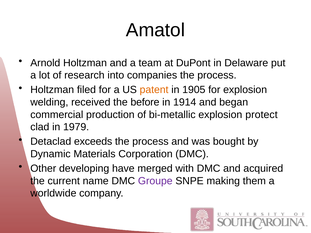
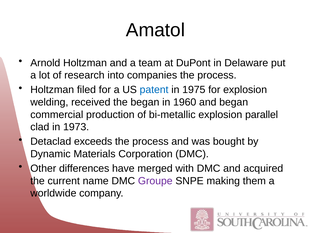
patent colour: orange -> blue (154, 90)
1905: 1905 -> 1975 (194, 90)
the before: before -> began (145, 102)
1914: 1914 -> 1960 (185, 102)
protect: protect -> parallel (262, 115)
1979: 1979 -> 1973 (76, 127)
developing: developing -> differences (84, 169)
